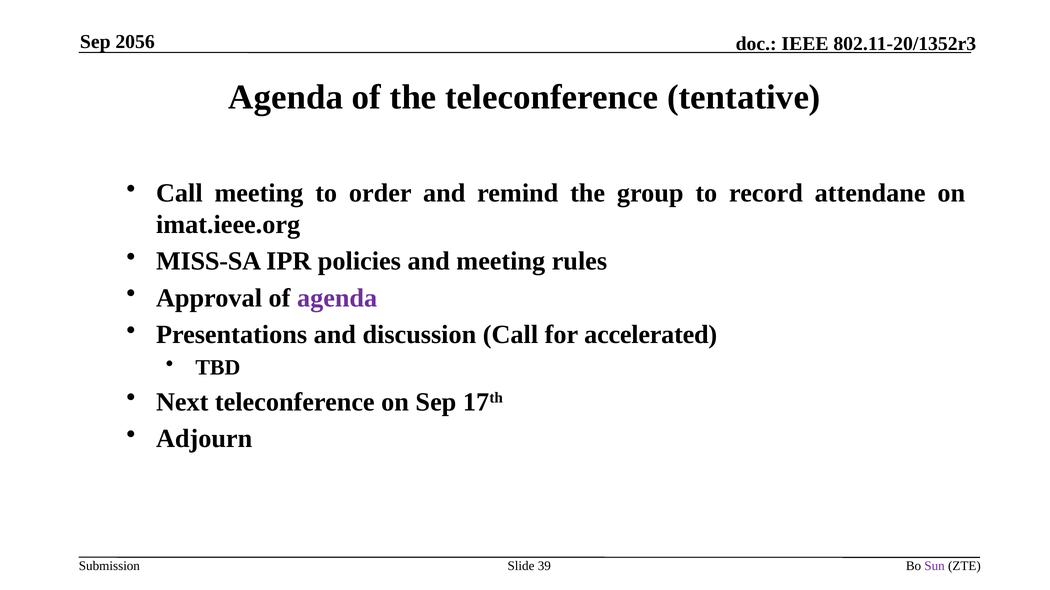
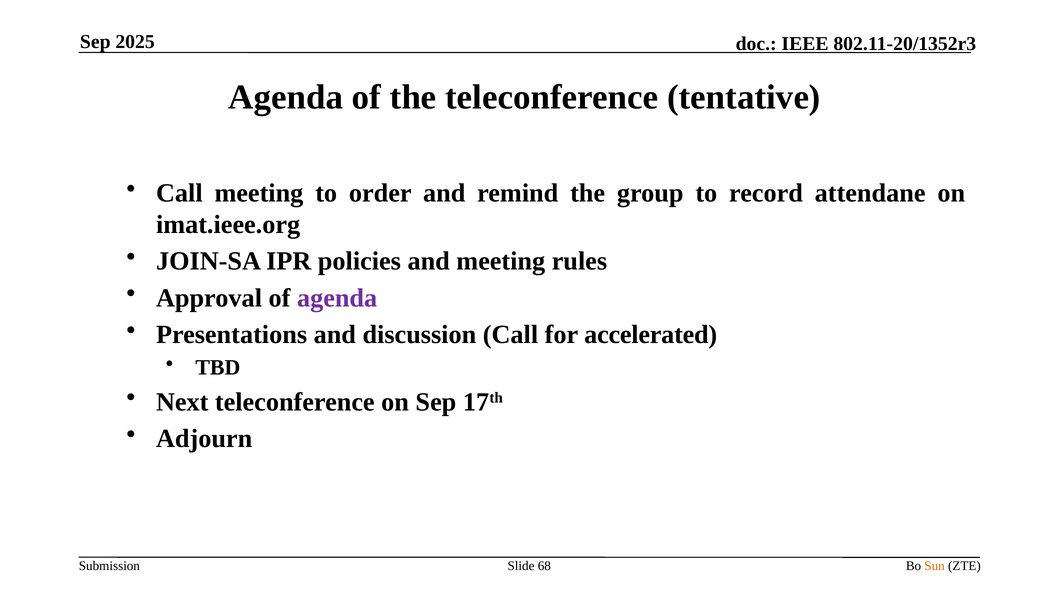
2056: 2056 -> 2025 (135, 42)
MISS-SA: MISS-SA -> JOIN-SA (209, 262)
39: 39 -> 68 (544, 566)
Sun colour: purple -> orange (935, 566)
